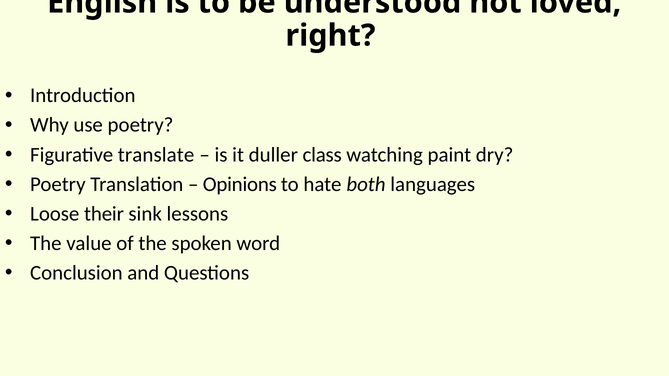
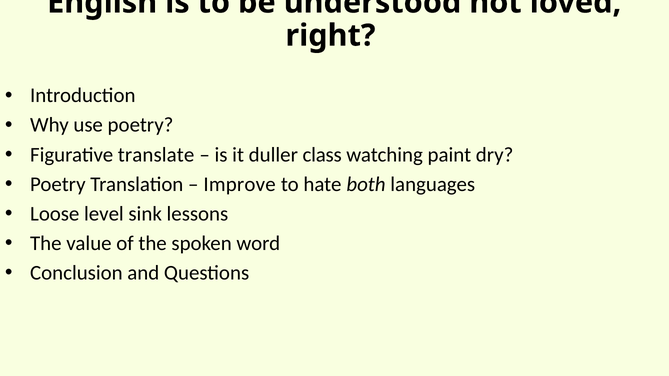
Opinions: Opinions -> Improve (240, 184)
their: their -> level (104, 214)
